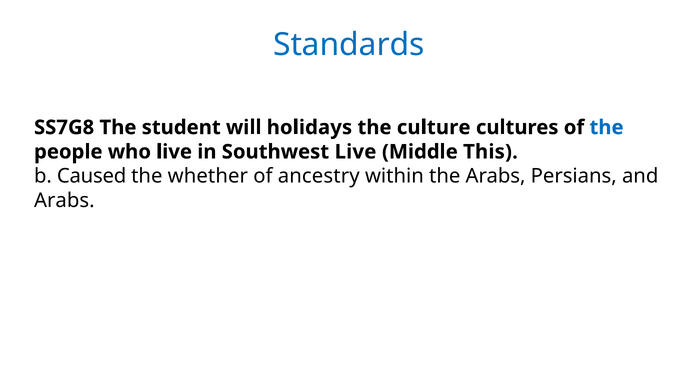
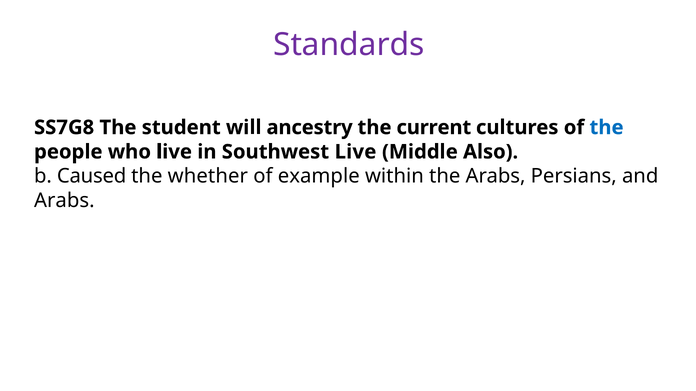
Standards colour: blue -> purple (349, 45)
holidays: holidays -> ancestry (310, 128)
culture: culture -> current (434, 128)
This: This -> Also (491, 152)
ancestry: ancestry -> example (319, 176)
